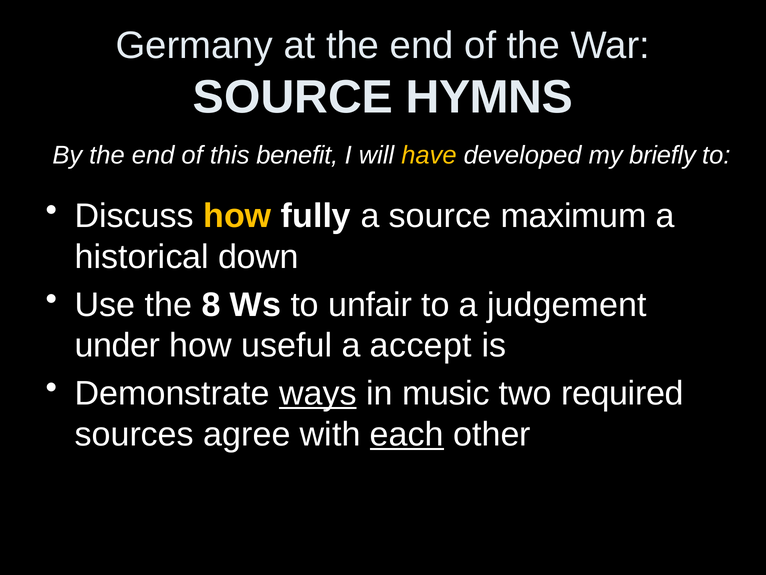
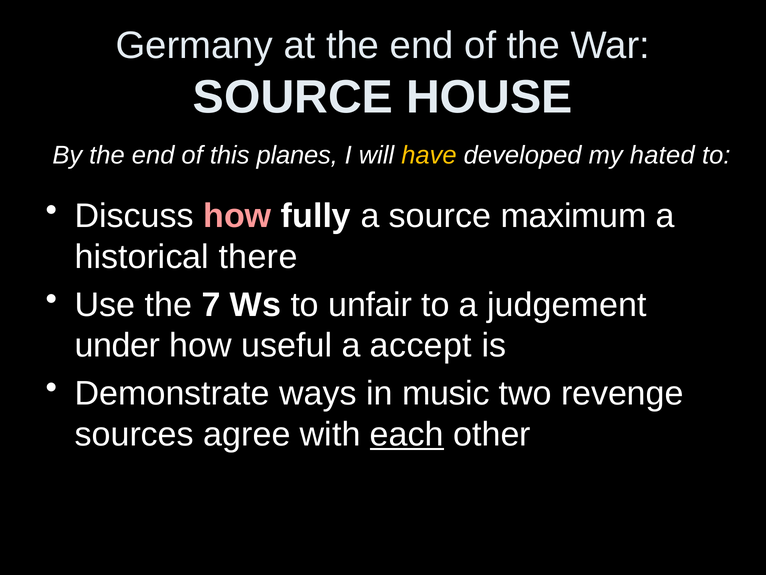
HYMNS: HYMNS -> HOUSE (489, 97)
benefit: benefit -> planes (297, 155)
briefly: briefly -> hated (662, 155)
how colour: yellow -> pink (237, 216)
down: down -> there (258, 257)
8: 8 -> 7 (211, 305)
ways underline: present -> none (318, 393)
required: required -> revenge (622, 393)
